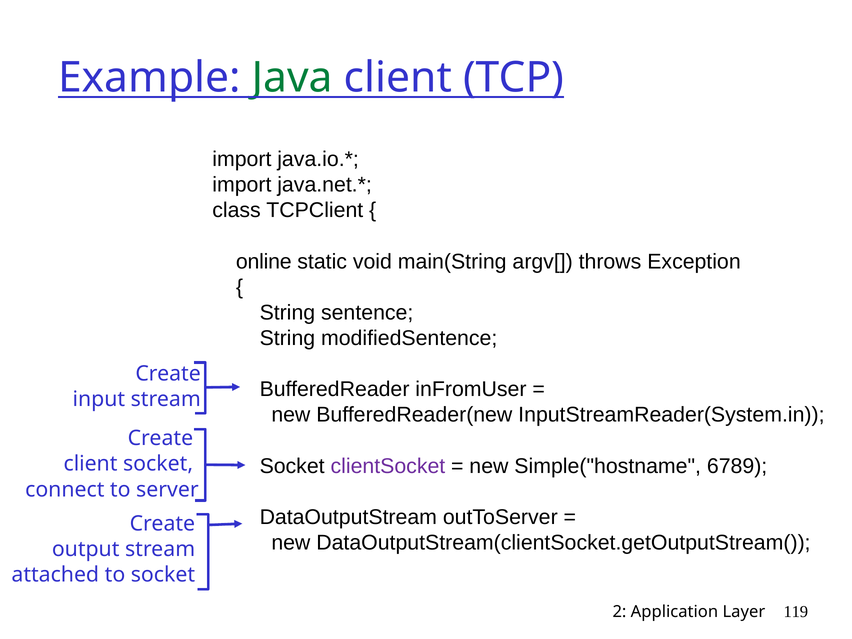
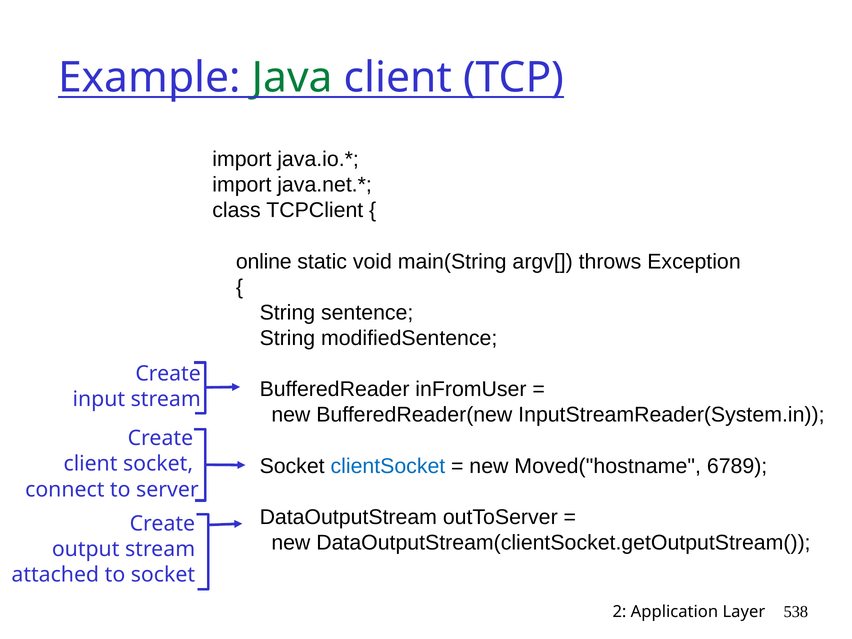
clientSocket colour: purple -> blue (388, 466)
Simple("hostname: Simple("hostname -> Moved("hostname (608, 466)
119: 119 -> 538 (796, 612)
